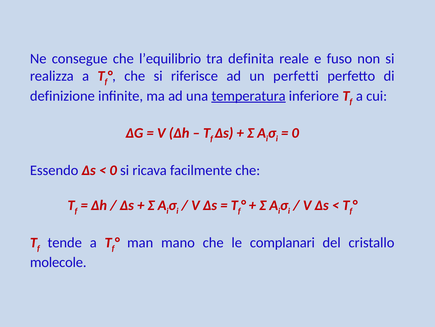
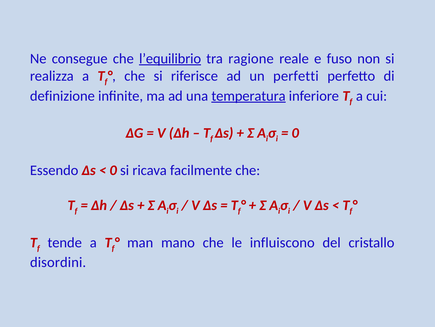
l’equilibrio underline: none -> present (170, 58)
definita: definita -> ragione (251, 58)
complanari: complanari -> influiscono (282, 242)
molecole: molecole -> disordini (58, 262)
